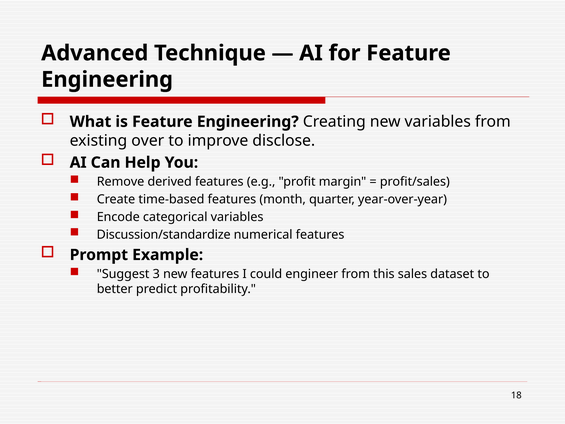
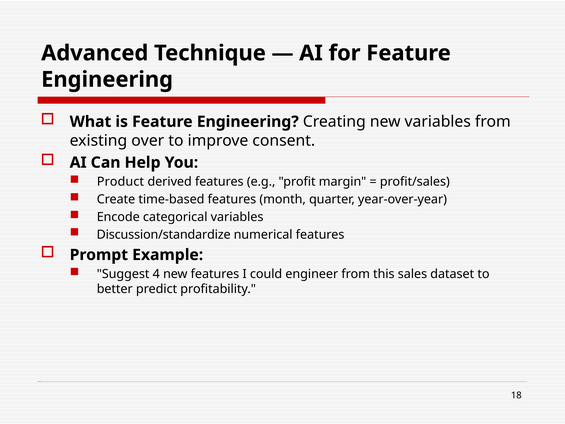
disclose: disclose -> consent (284, 140)
Remove: Remove -> Product (120, 182)
3: 3 -> 4 (156, 274)
